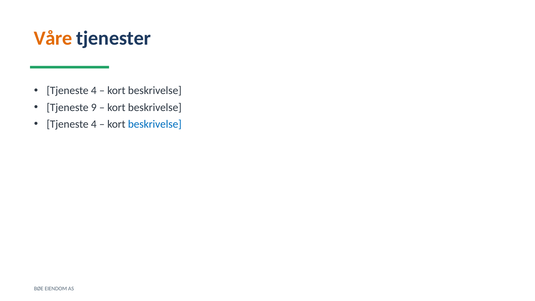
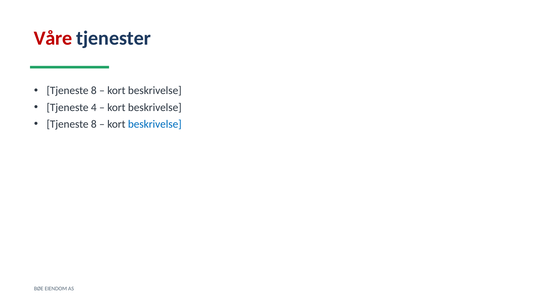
Våre colour: orange -> red (53, 38)
4: 4 -> 8 (94, 91)
9: 9 -> 4 (94, 107)
4: 4 -> 8 (94, 124)
